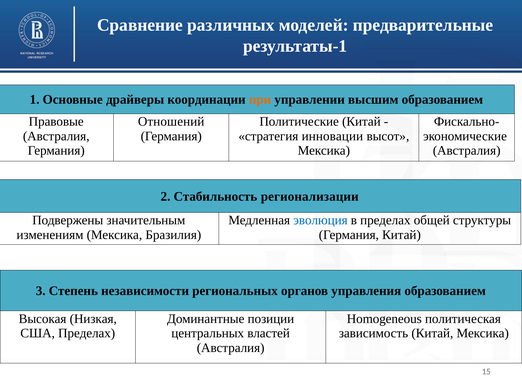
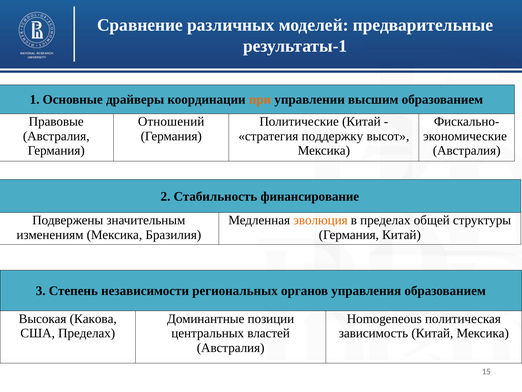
инновации: инновации -> поддержку (332, 136)
регионализации: регионализации -> финансирование (310, 196)
эволюция colour: blue -> orange (320, 220)
Низкая: Низкая -> Какова (93, 318)
